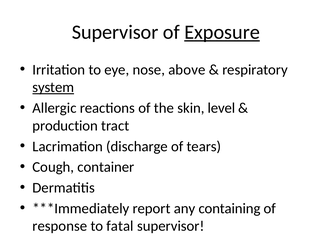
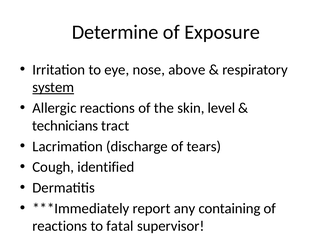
Supervisor: Supervisor -> Determine (115, 32)
Exposure underline: present -> none (222, 32)
production: production -> technicians (65, 126)
container: container -> identified (106, 167)
response: response -> reactions (60, 226)
